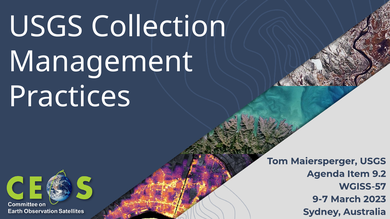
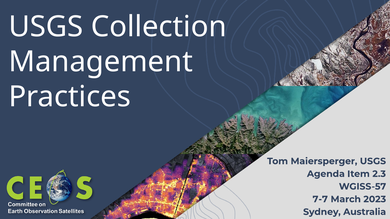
9.2: 9.2 -> 2.3 (379, 174)
9-7: 9-7 -> 7-7 (320, 200)
